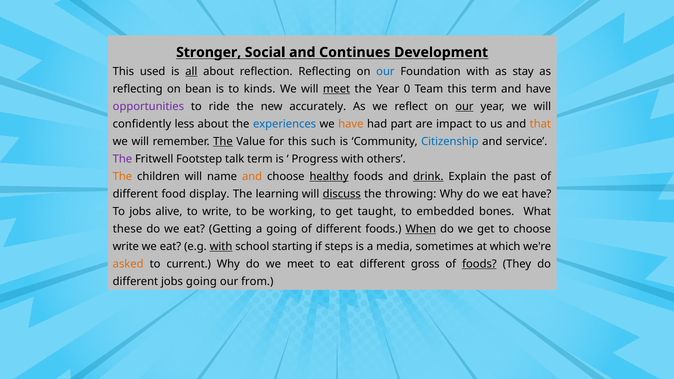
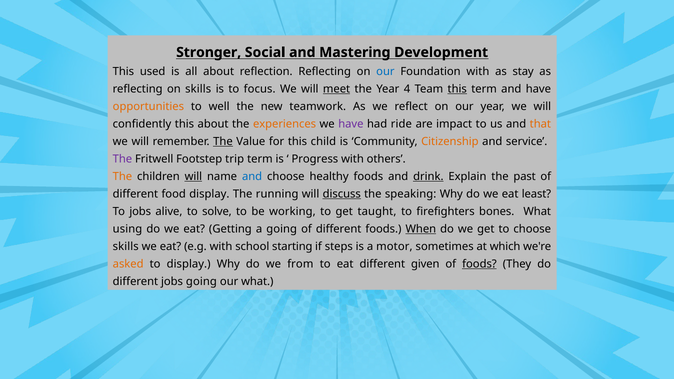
Continues: Continues -> Mastering (355, 52)
all underline: present -> none (191, 71)
on bean: bean -> skills (198, 89)
kinds: kinds -> focus (260, 89)
0: 0 -> 4 (407, 89)
this underline: none -> present (457, 89)
opportunities colour: purple -> orange (148, 106)
ride: ride -> well (219, 106)
accurately: accurately -> teamwork (318, 106)
our underline: present -> none (464, 106)
confidently less: less -> this (184, 124)
experiences colour: blue -> orange (285, 124)
have colour: orange -> purple (351, 124)
part: part -> ride (401, 124)
such: such -> child (323, 141)
Citizenship colour: blue -> orange (450, 141)
talk: talk -> trip (235, 159)
will underline: none -> present (193, 176)
and colour: orange -> blue (252, 176)
healthy underline: present -> none (329, 176)
learning: learning -> running (277, 194)
throwing: throwing -> speaking (411, 194)
eat have: have -> least (536, 194)
to write: write -> solve (217, 211)
embedded: embedded -> firefighters (446, 211)
these: these -> using (127, 229)
write: write -> skills (126, 246)
with underline: present -> none (221, 246)
media: media -> motor (394, 246)
to current: current -> display (189, 264)
we meet: meet -> from (300, 264)
gross: gross -> given (425, 264)
our from: from -> what (257, 282)
